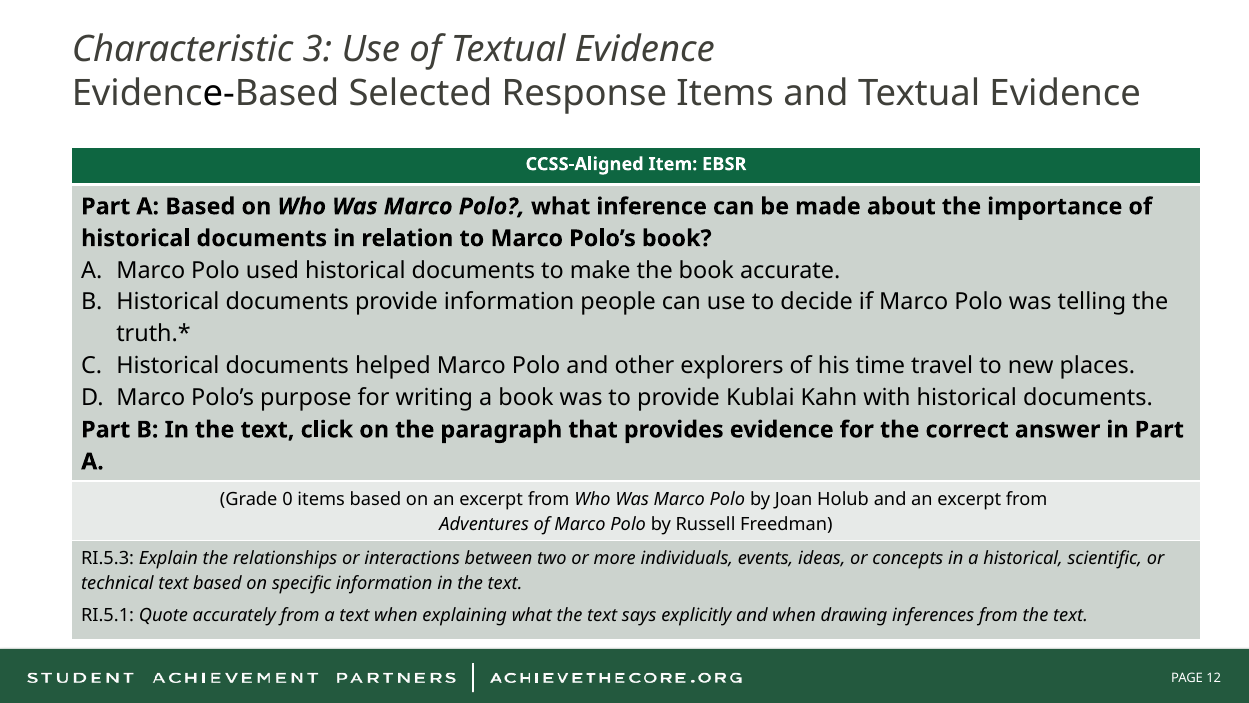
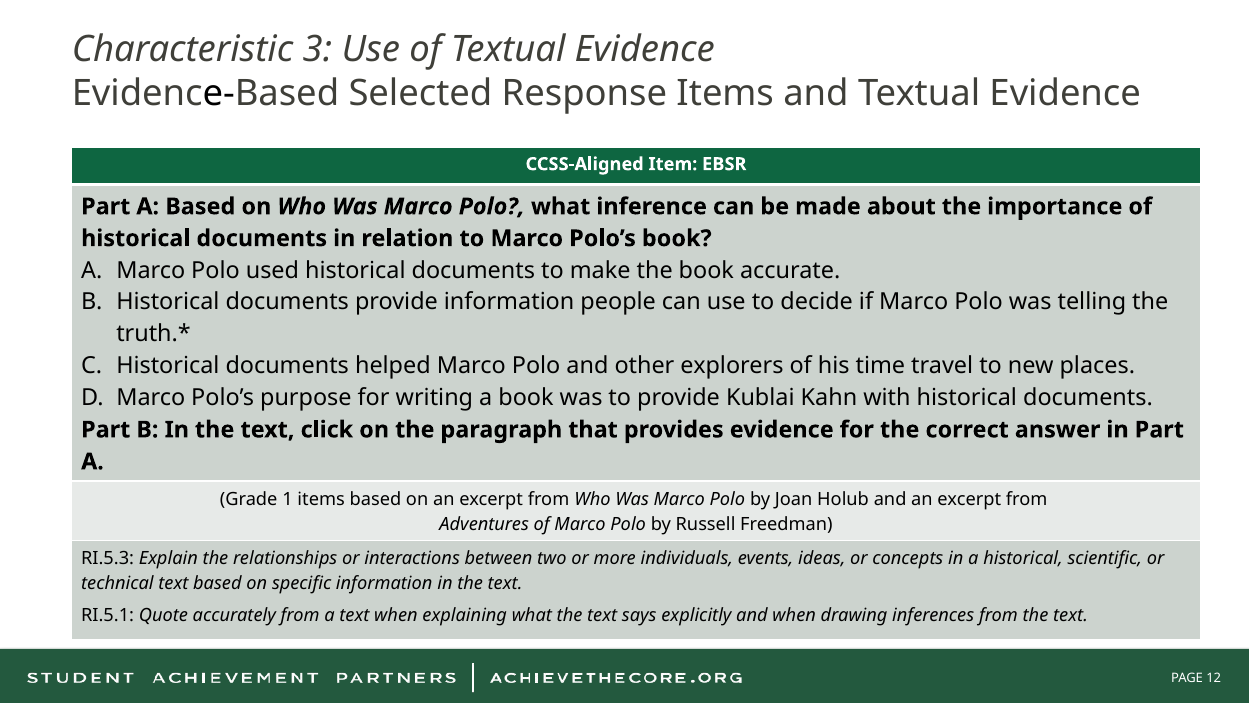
0: 0 -> 1 (287, 499)
